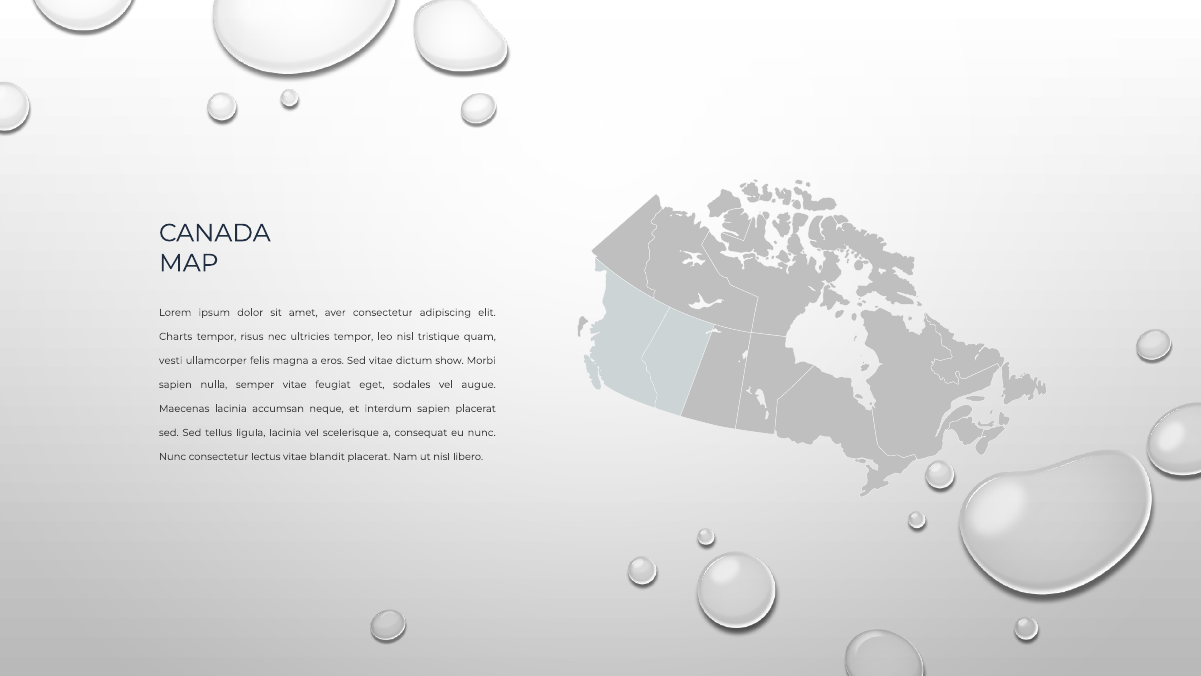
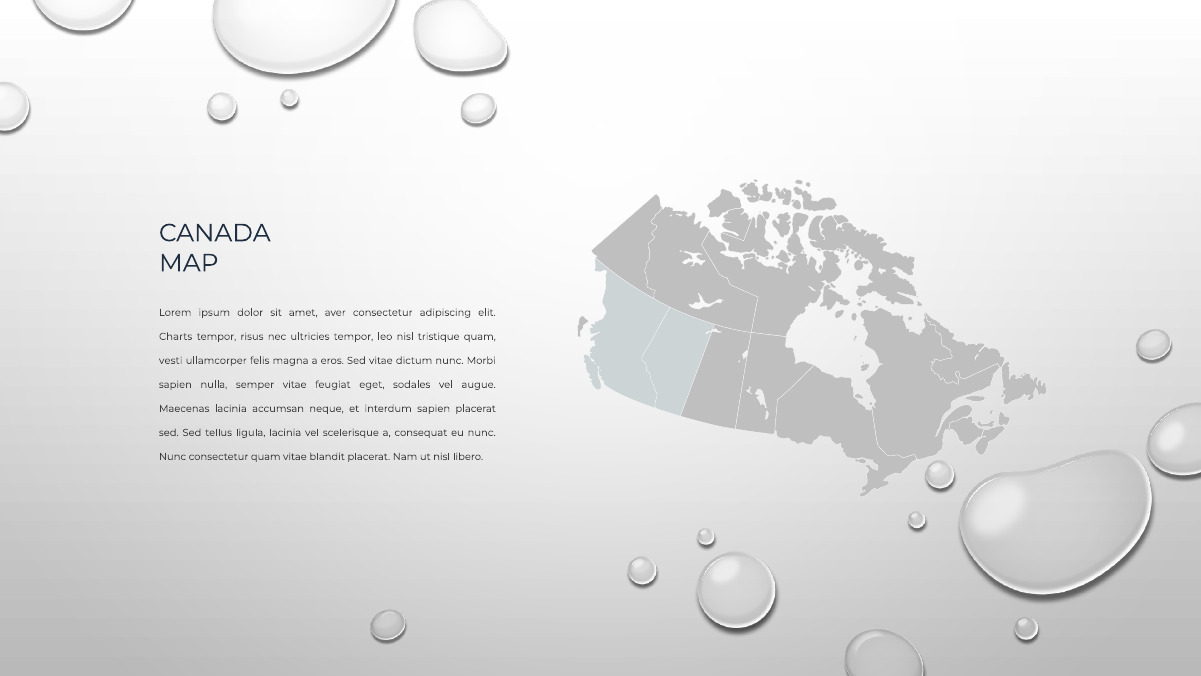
dictum show: show -> nunc (449, 360)
consectetur lectus: lectus -> quam (266, 456)
